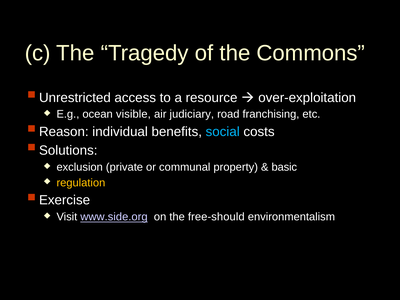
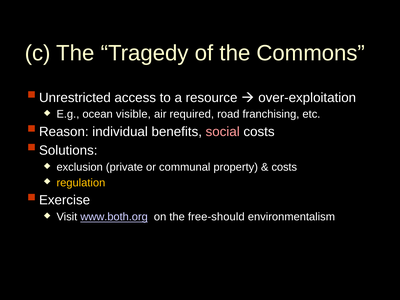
judiciary: judiciary -> required (192, 114)
social colour: light blue -> pink (223, 132)
basic: basic -> costs (284, 167)
www.side.org: www.side.org -> www.both.org (114, 217)
